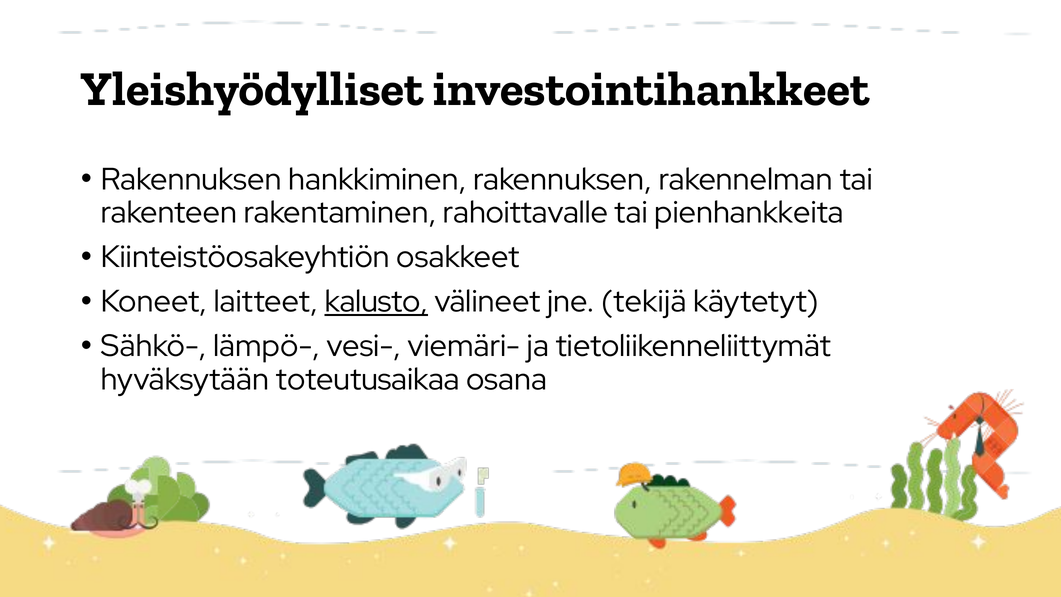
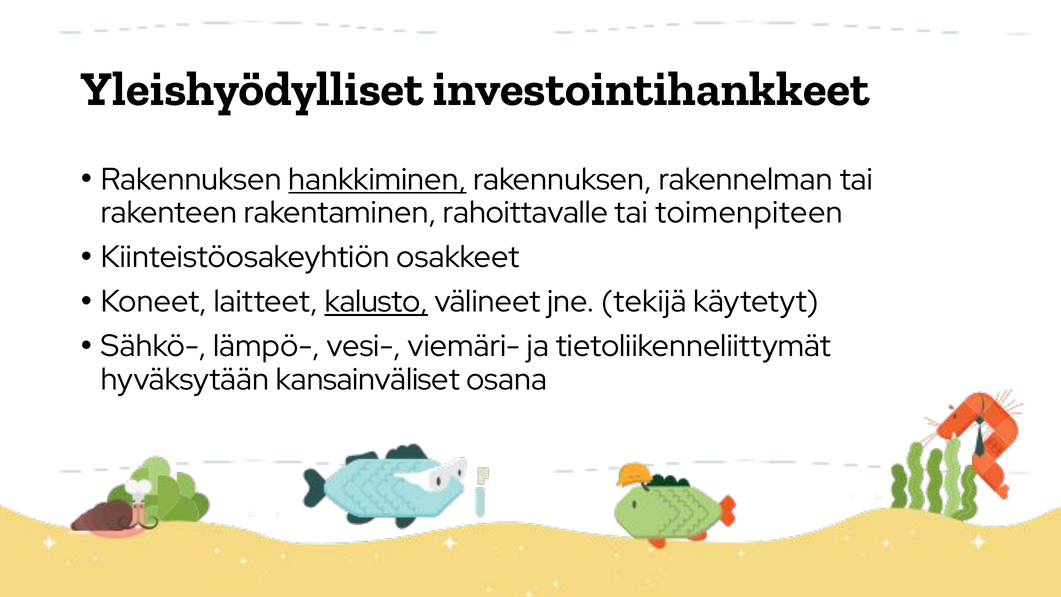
hankkiminen underline: none -> present (377, 179)
pienhankkeita: pienhankkeita -> toimenpiteen (749, 213)
toteutusaikaa: toteutusaikaa -> kansainväliset (368, 379)
